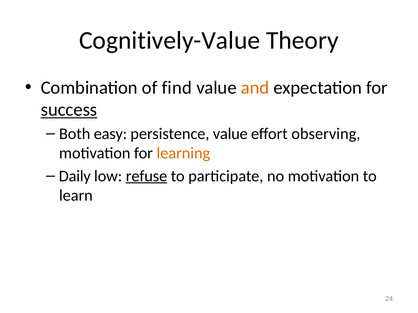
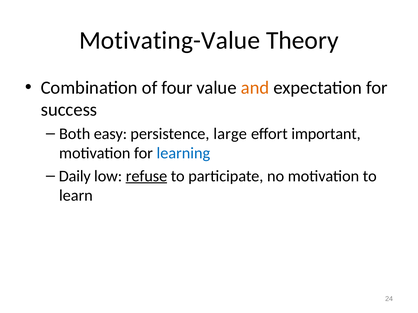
Cognitively-Value: Cognitively-Value -> Motivating-Value (170, 40)
find: find -> four (177, 88)
success underline: present -> none (69, 110)
persistence value: value -> large (230, 134)
observing: observing -> important (326, 134)
learning colour: orange -> blue (183, 154)
